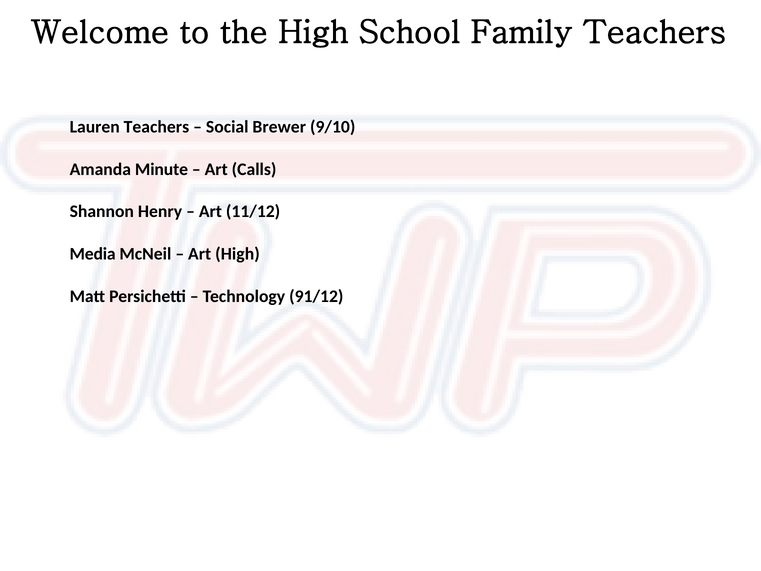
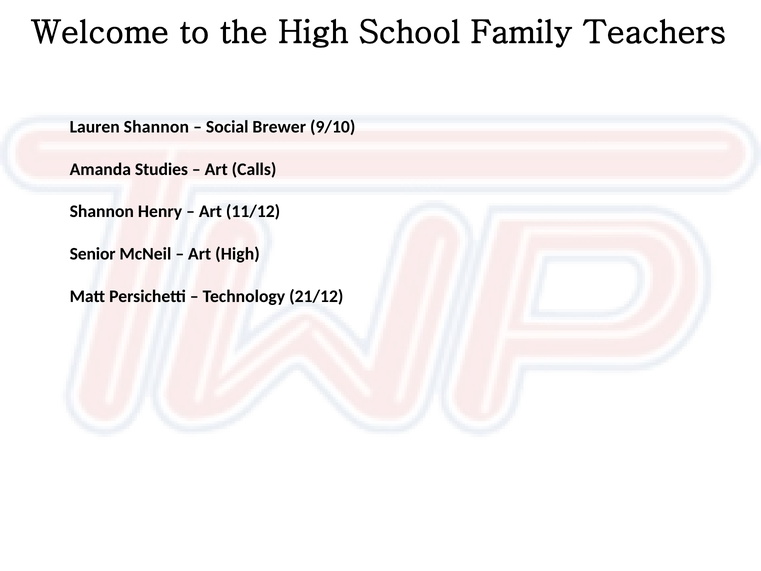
Lauren Teachers: Teachers -> Shannon (156, 127)
Minute: Minute -> Studies (161, 169)
Media: Media -> Senior (93, 254)
91/12: 91/12 -> 21/12 (316, 296)
